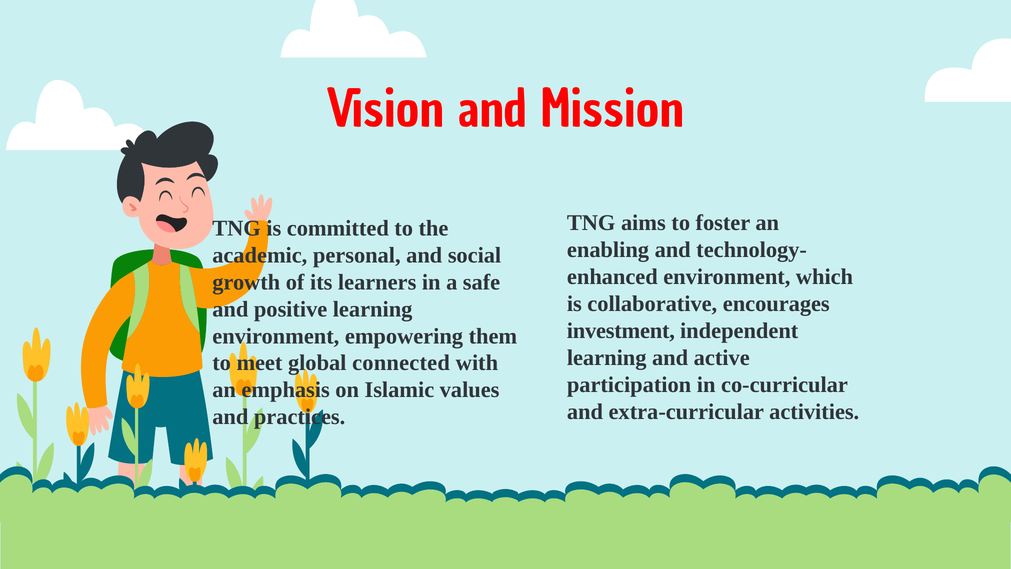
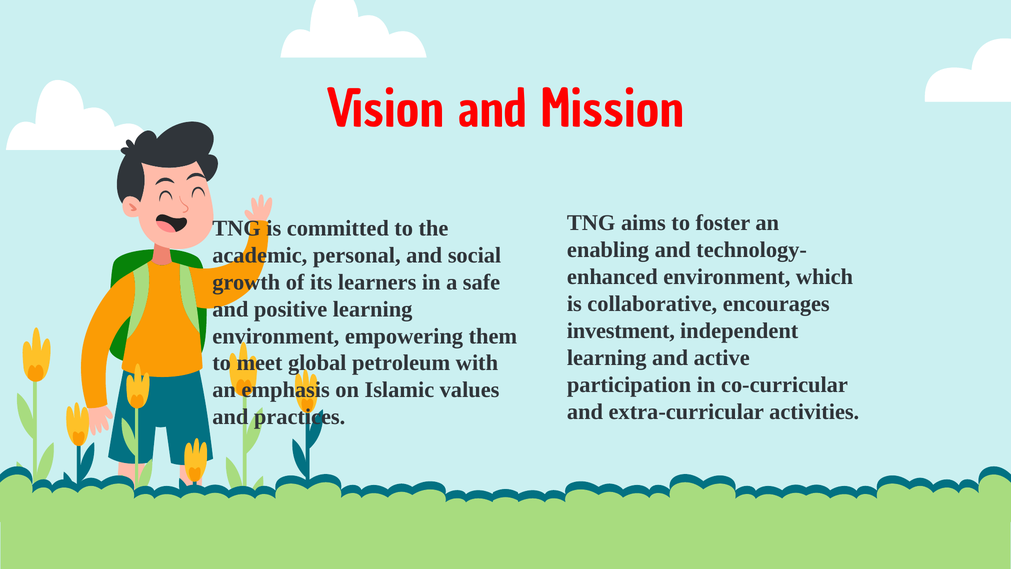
connected: connected -> petroleum (401, 363)
